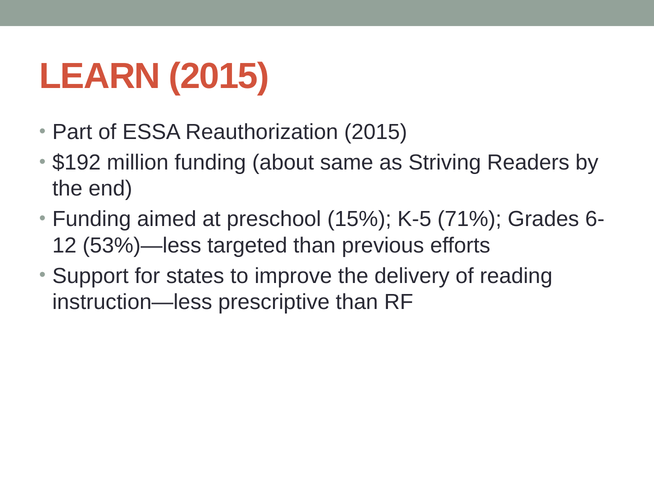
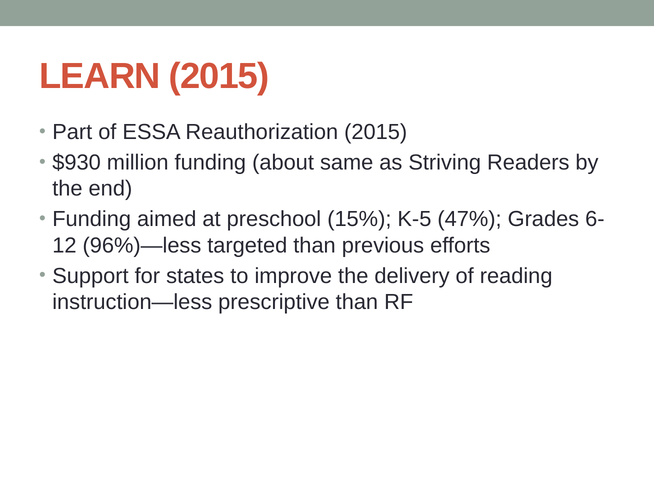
$192: $192 -> $930 (77, 163)
71%: 71% -> 47% (470, 220)
53%)—less: 53%)—less -> 96%)—less (142, 246)
